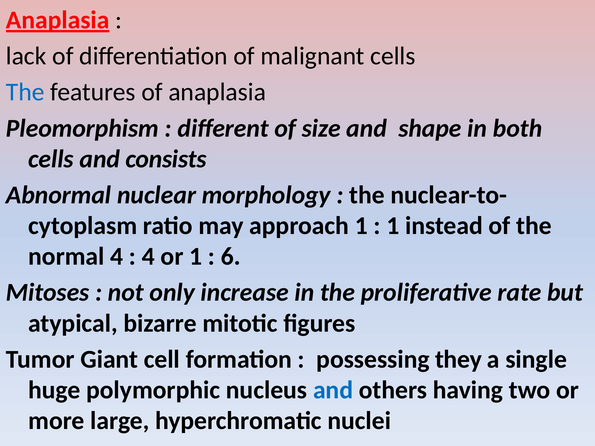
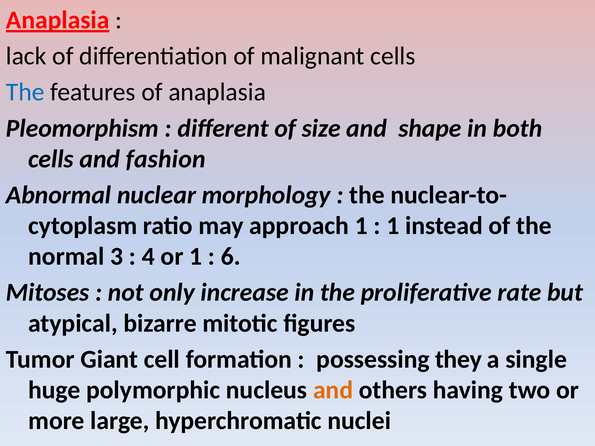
consists: consists -> fashion (166, 159)
normal 4: 4 -> 3 (117, 257)
and colour: blue -> orange (333, 390)
